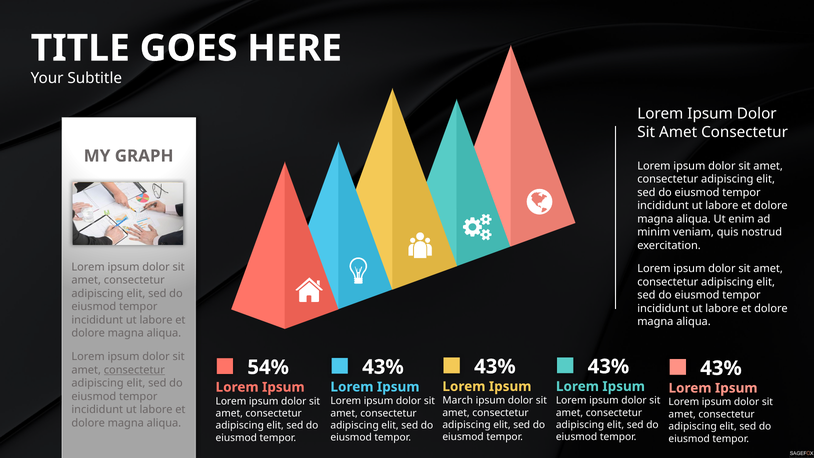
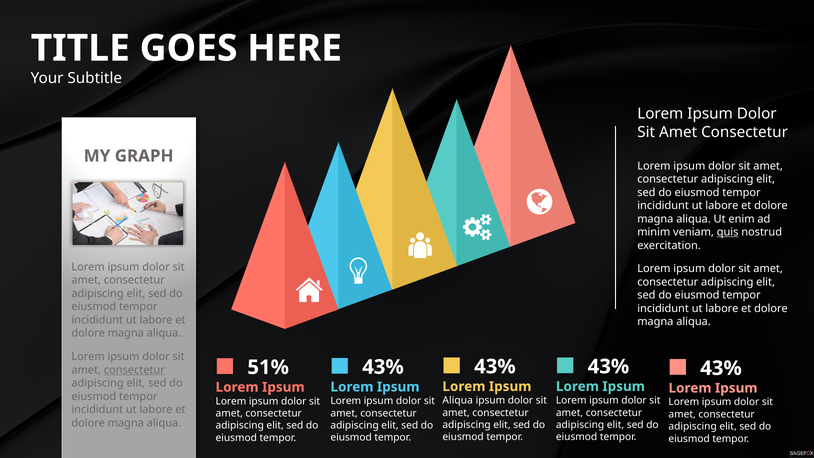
quis underline: none -> present (728, 232)
54%: 54% -> 51% (268, 367)
March: March -> Aliqua (458, 400)
